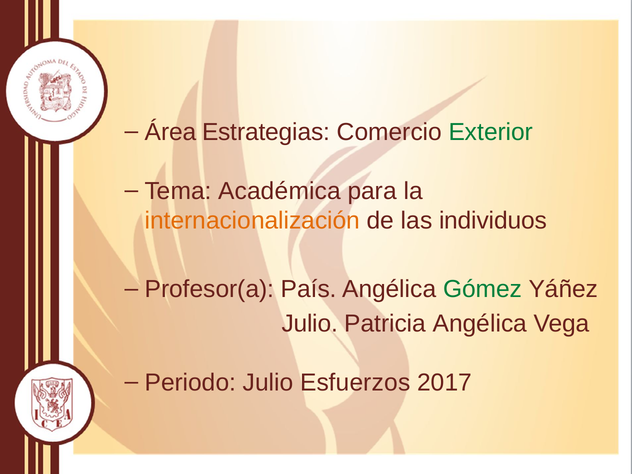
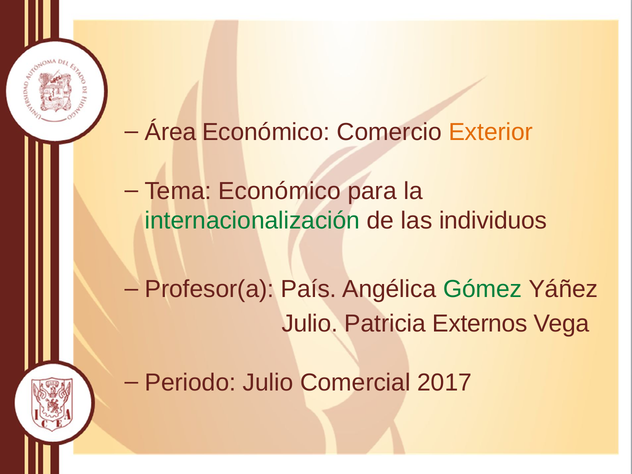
Área Estrategias: Estrategias -> Económico (266, 132)
Exterior colour: green -> orange (491, 132)
Tema Académica: Académica -> Económico (280, 191)
internacionalización colour: orange -> green (252, 221)
Patricia Angélica: Angélica -> Externos (480, 324)
Esfuerzos: Esfuerzos -> Comercial (355, 383)
